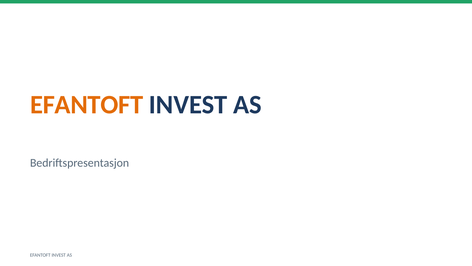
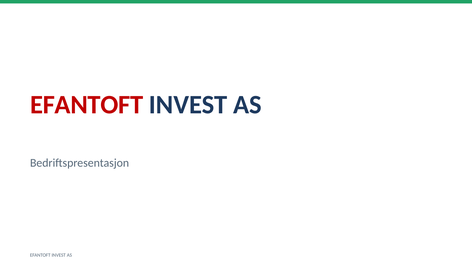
EFANTOFT colour: orange -> red (87, 105)
